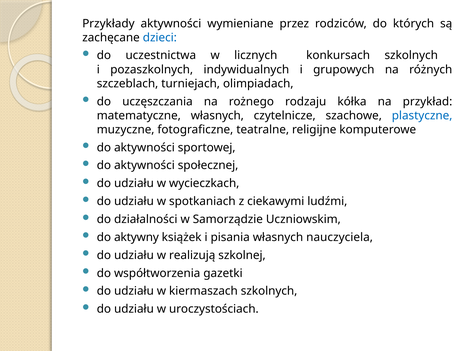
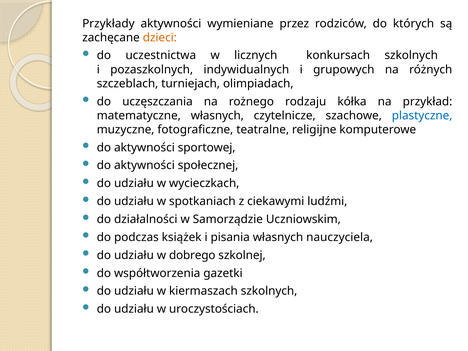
dzieci colour: blue -> orange (160, 38)
aktywny: aktywny -> podczas (136, 237)
realizują: realizują -> dobrego (192, 255)
